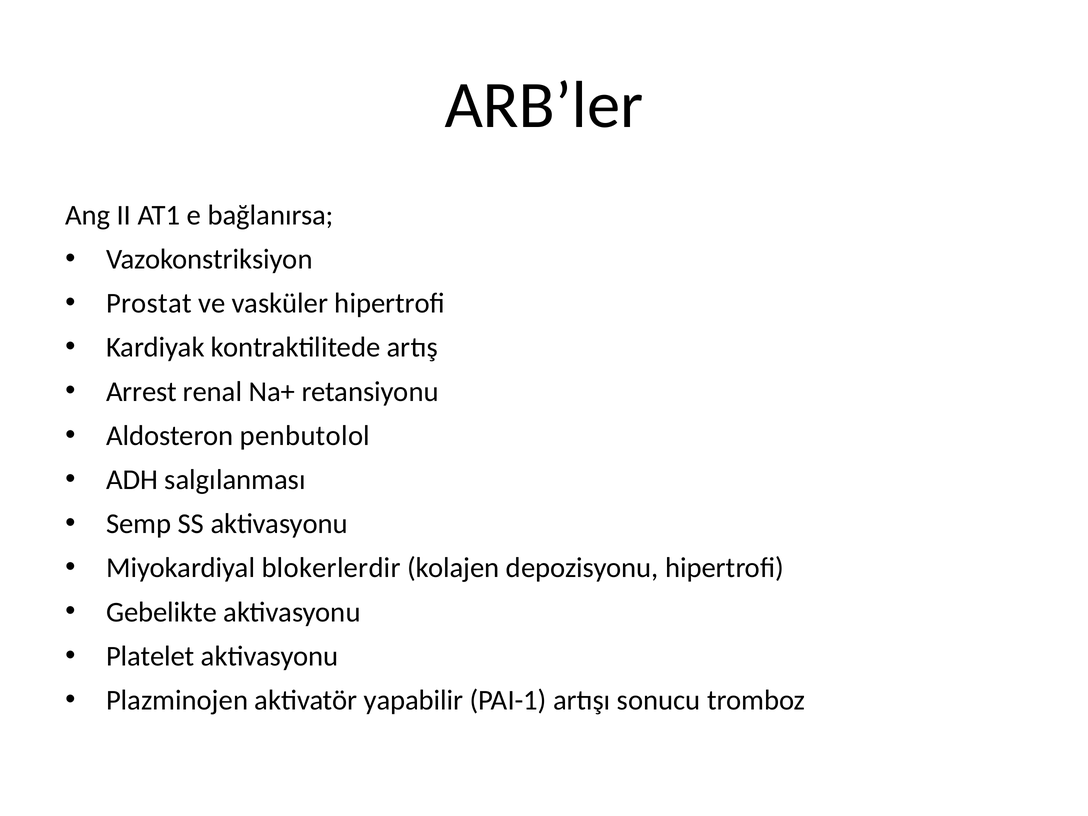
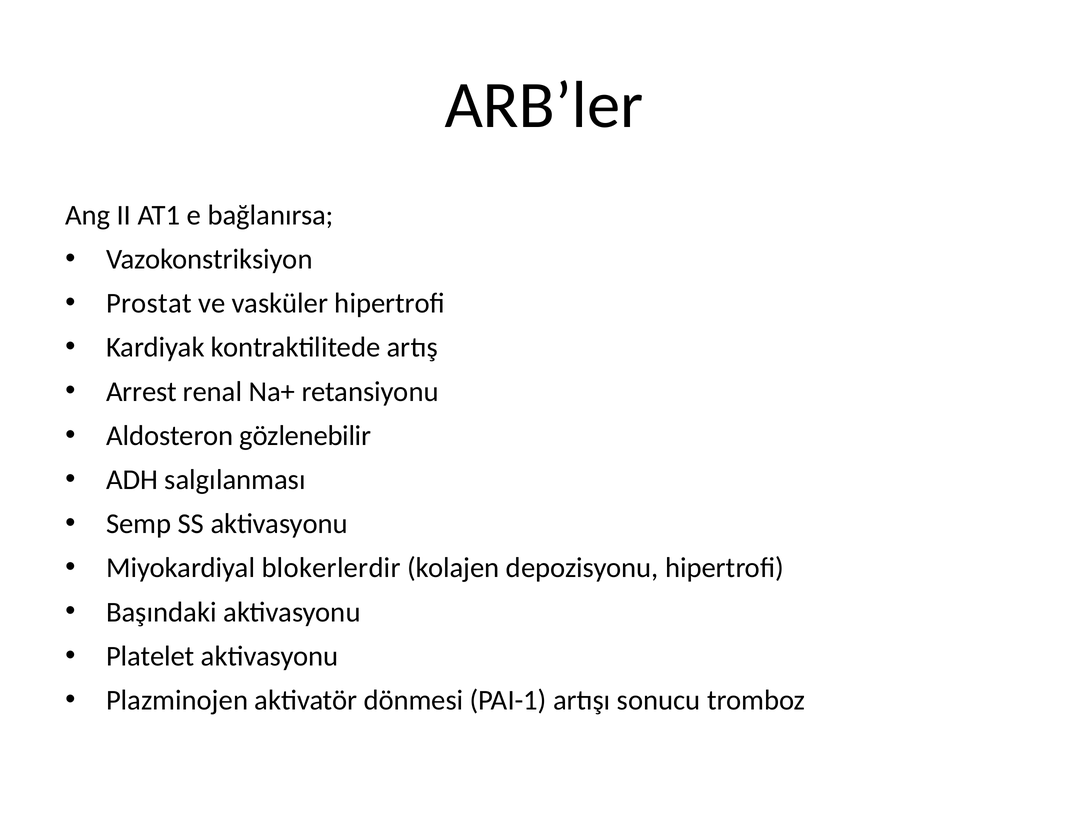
penbutolol: penbutolol -> gözlenebilir (305, 436)
Gebelikte: Gebelikte -> Başındaki (161, 612)
yapabilir: yapabilir -> dönmesi (414, 700)
